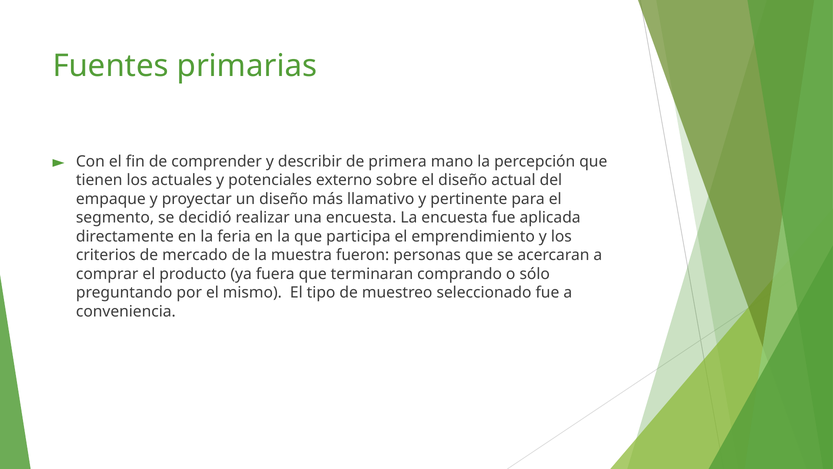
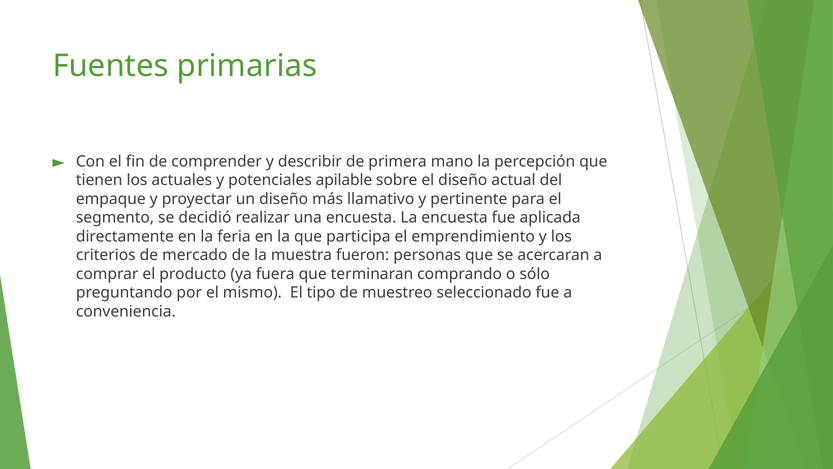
externo: externo -> apilable (344, 180)
